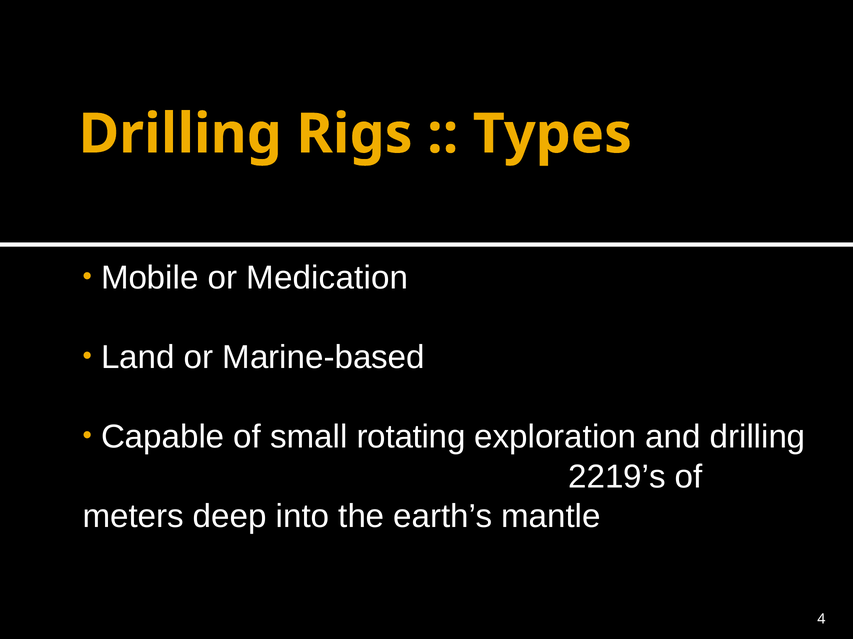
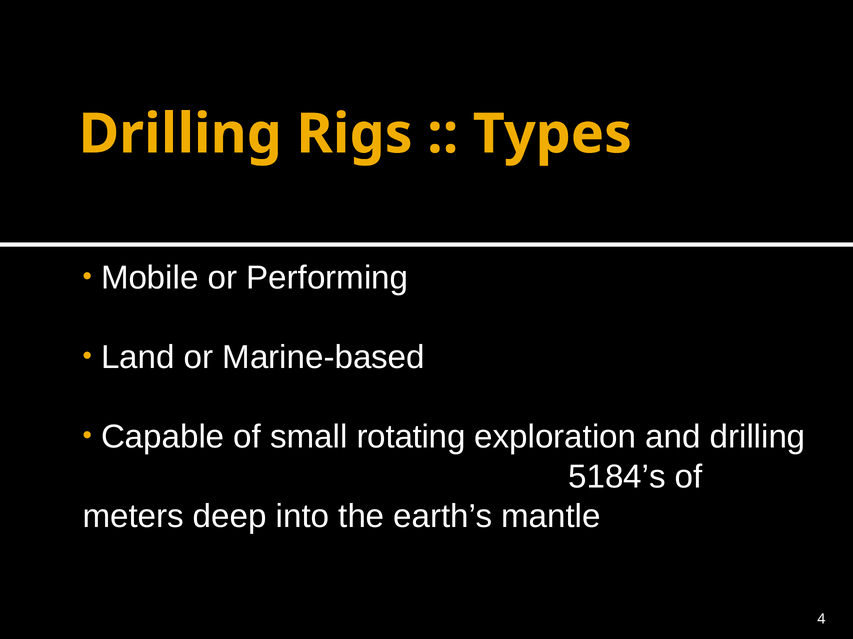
Medication: Medication -> Performing (327, 278)
2219’s: 2219’s -> 5184’s (617, 477)
